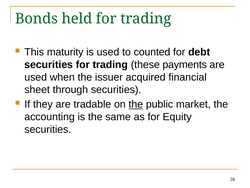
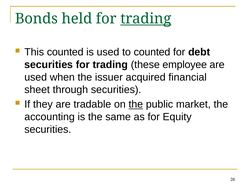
trading underline: none -> present (146, 19)
This maturity: maturity -> counted (65, 52)
payments: payments -> employee (185, 64)
